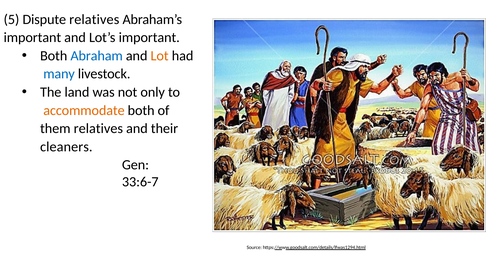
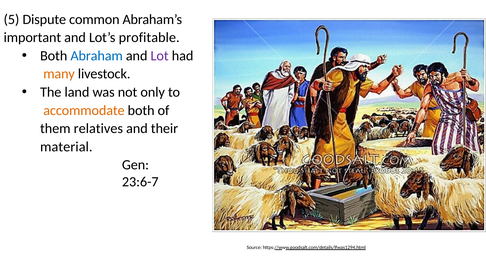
Dispute relatives: relatives -> common (94, 20)
Lot’s important: important -> profitable (149, 38)
Lot colour: orange -> purple (160, 56)
many colour: blue -> orange (59, 74)
cleaners: cleaners -> material (66, 147)
33:6-7: 33:6-7 -> 23:6-7 (140, 182)
